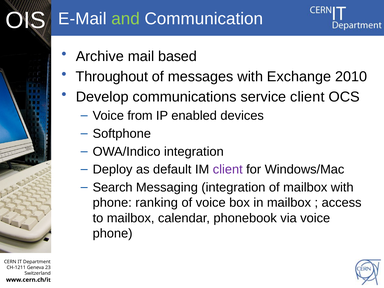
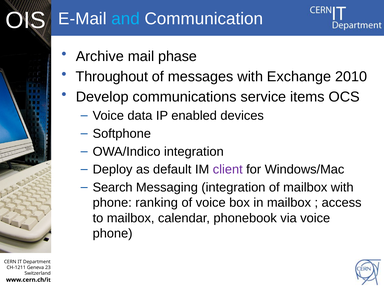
and colour: light green -> light blue (126, 19)
based: based -> phase (177, 56)
service client: client -> items (307, 97)
from: from -> data (140, 116)
